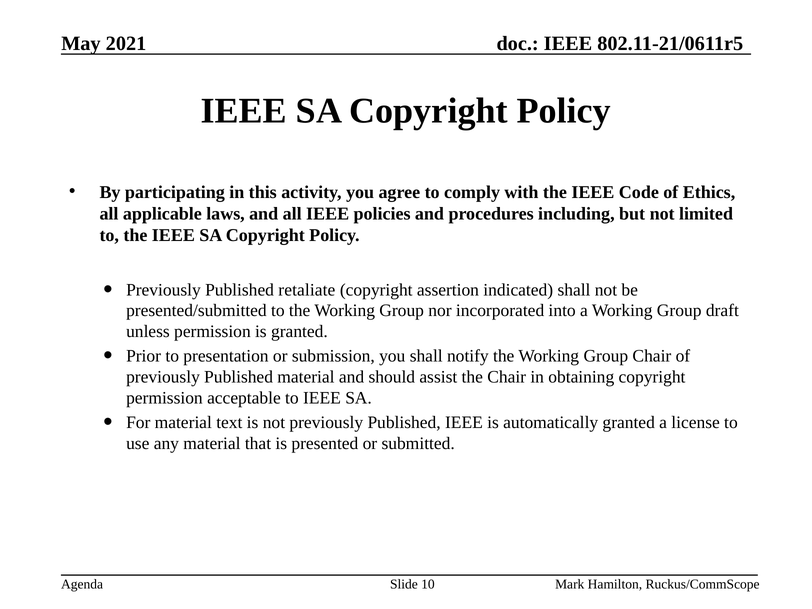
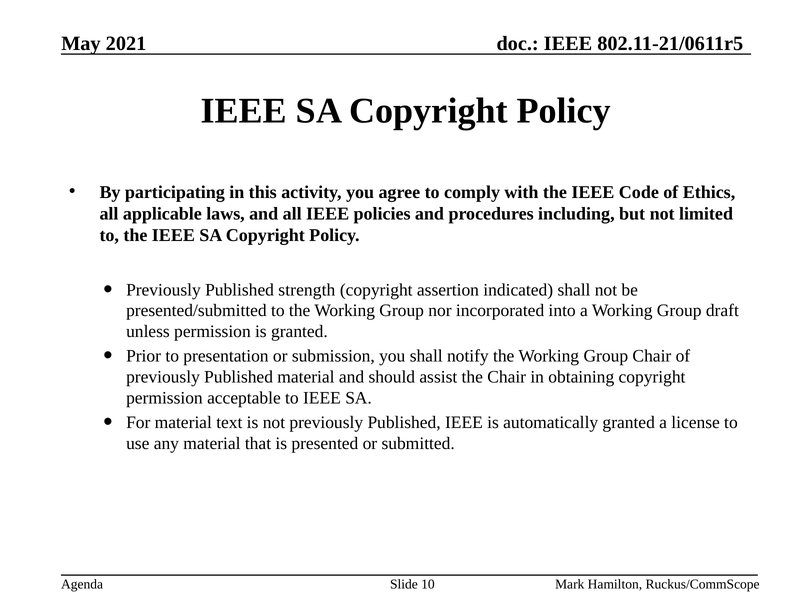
retaliate: retaliate -> strength (307, 290)
